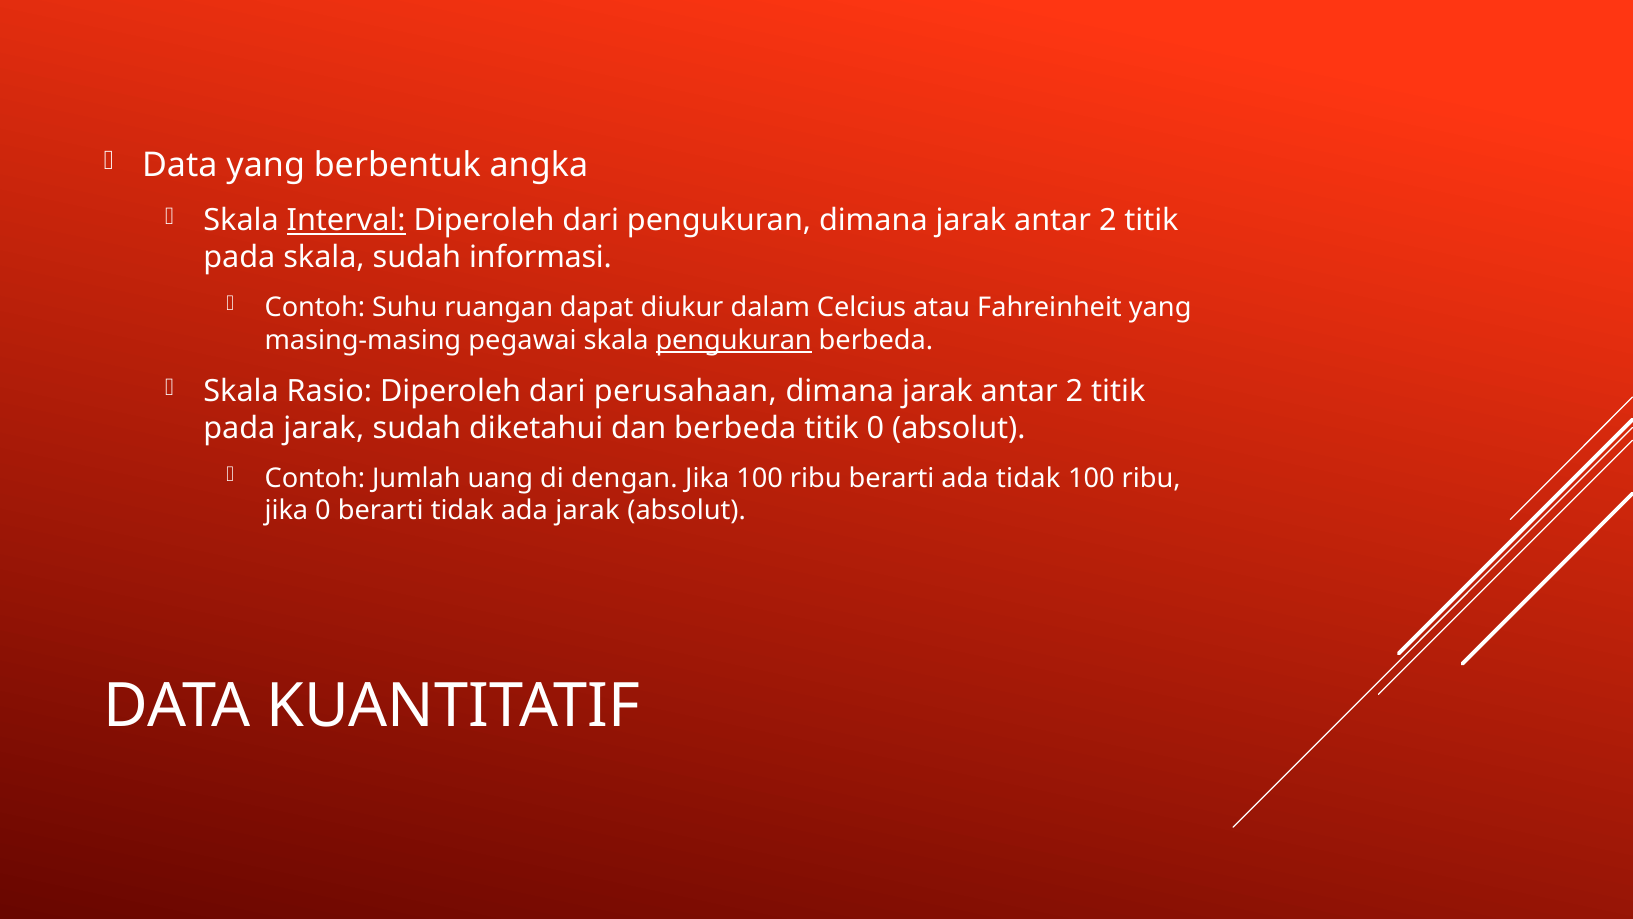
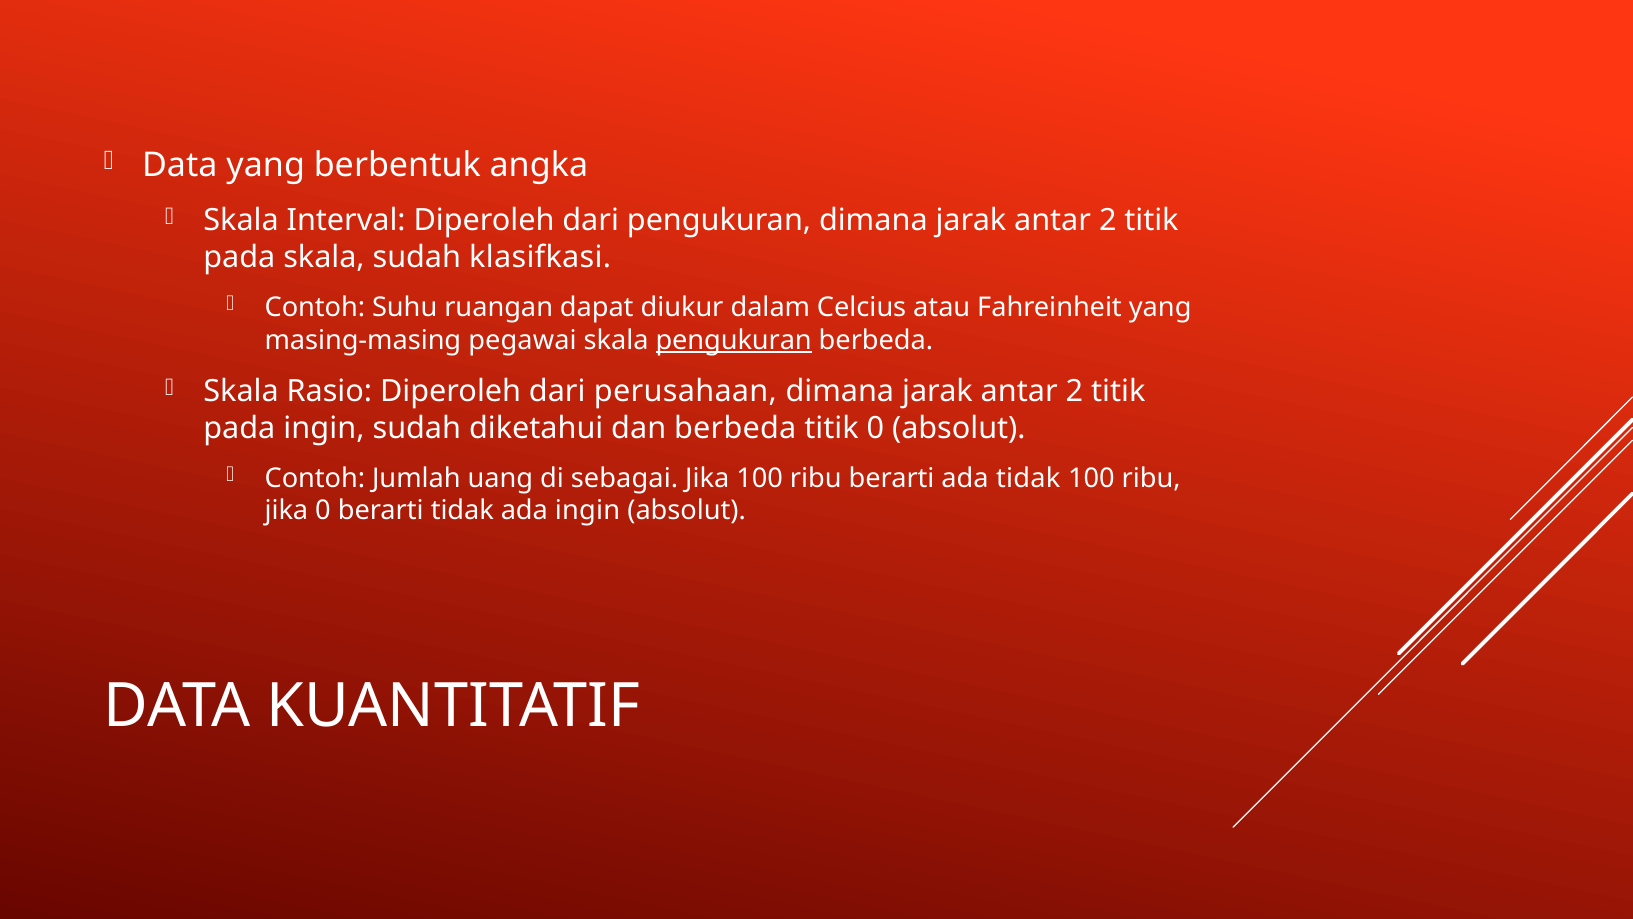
Interval underline: present -> none (346, 220)
informasi: informasi -> klasifkasi (540, 257)
pada jarak: jarak -> ingin (324, 428)
dengan: dengan -> sebagai (624, 478)
ada jarak: jarak -> ingin (588, 511)
